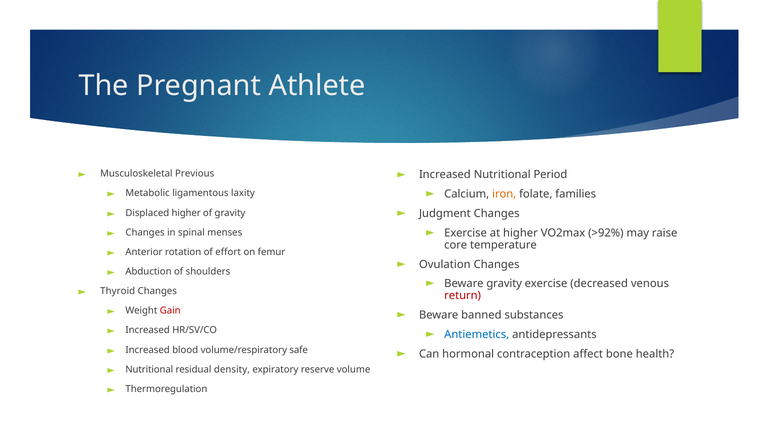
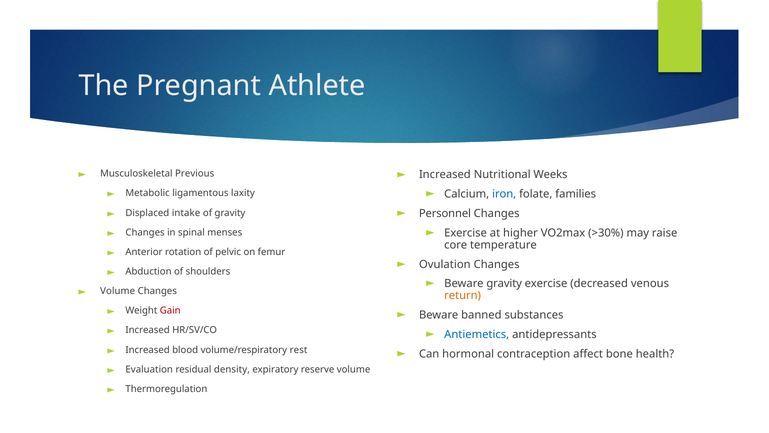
Period: Period -> Weeks (550, 175)
iron colour: orange -> blue (504, 194)
Judgment: Judgment -> Personnel (445, 213)
Displaced higher: higher -> intake (186, 213)
>92%: >92% -> >30% (606, 233)
effort: effort -> pelvic (228, 252)
Thyroid: Thyroid -> Volume (118, 291)
return colour: red -> orange (463, 295)
safe: safe -> rest (299, 349)
Nutritional: Nutritional -> Evaluation (149, 369)
